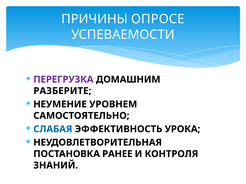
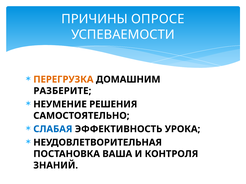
ПЕРЕГРУЗКА colour: purple -> orange (63, 80)
УРОВНЕМ: УРОВНЕМ -> РЕШЕНИЯ (113, 105)
РАНЕЕ: РАНЕЕ -> ВАША (117, 154)
